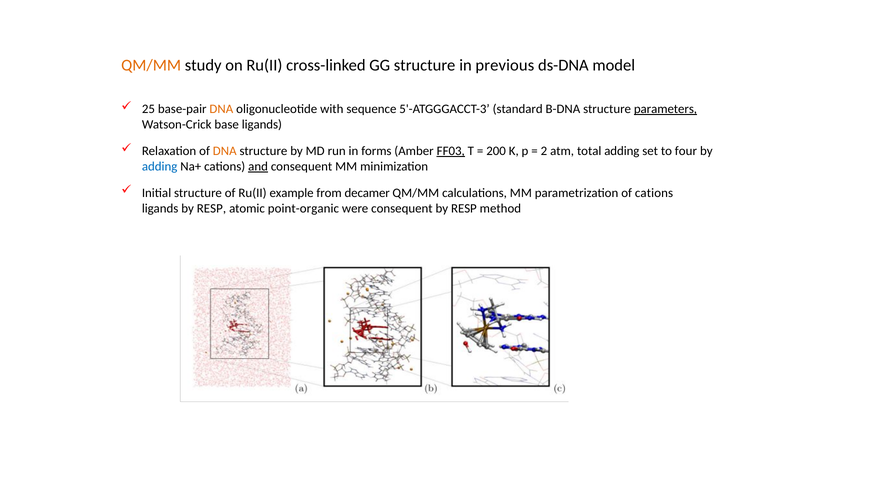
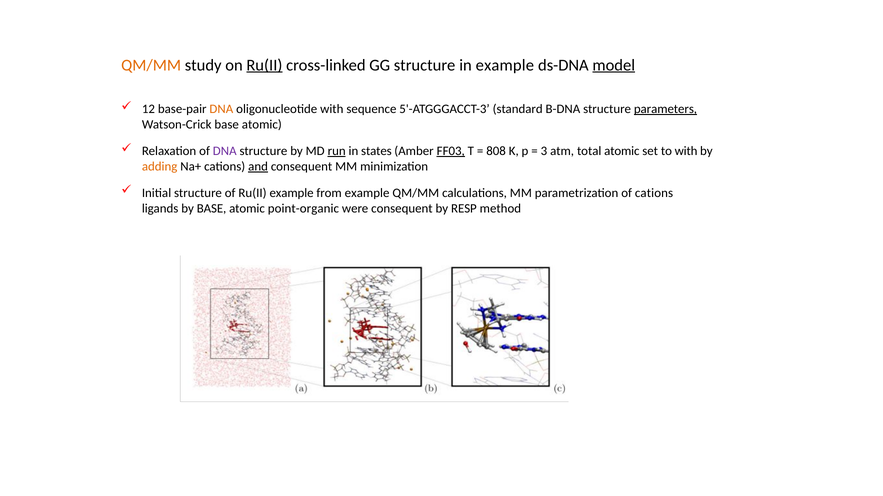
Ru(II underline: none -> present (264, 65)
in previous: previous -> example (505, 65)
model underline: none -> present (614, 65)
25: 25 -> 12 (148, 109)
Watson-Crick base ligands: ligands -> atomic (262, 125)
DNA colour: orange -> purple (225, 151)
run underline: none -> present (337, 151)
forms: forms -> states (376, 151)
200: 200 -> 808 (496, 151)
2: 2 -> 3 (544, 151)
total adding: adding -> atomic (622, 151)
to four: four -> with (686, 151)
adding colour: blue -> orange (160, 167)
from decamer: decamer -> example (367, 193)
ligands by RESP: RESP -> BASE (212, 209)
